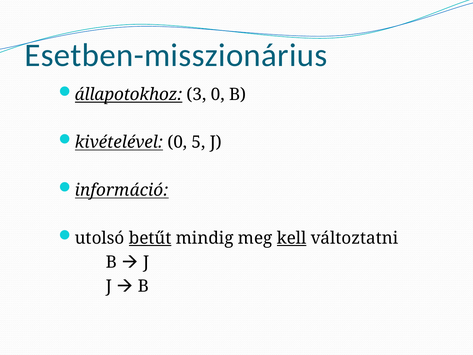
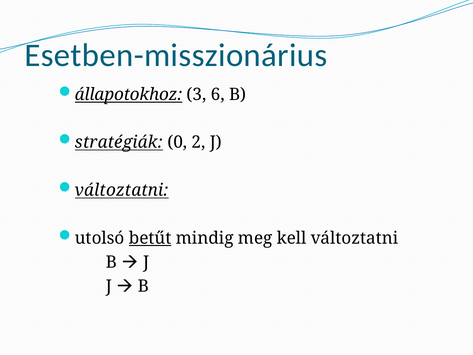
3 0: 0 -> 6 (218, 94)
kivételével: kivételével -> stratégiák (119, 142)
5: 5 -> 2 (199, 142)
információ: információ -> változtatni (122, 190)
kell underline: present -> none (292, 238)
